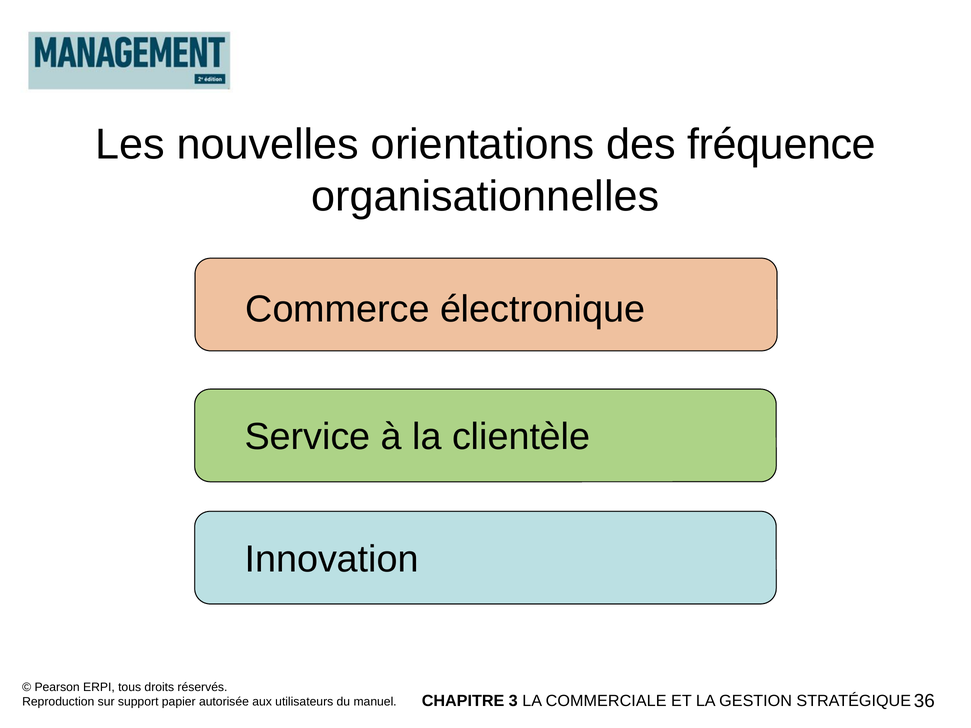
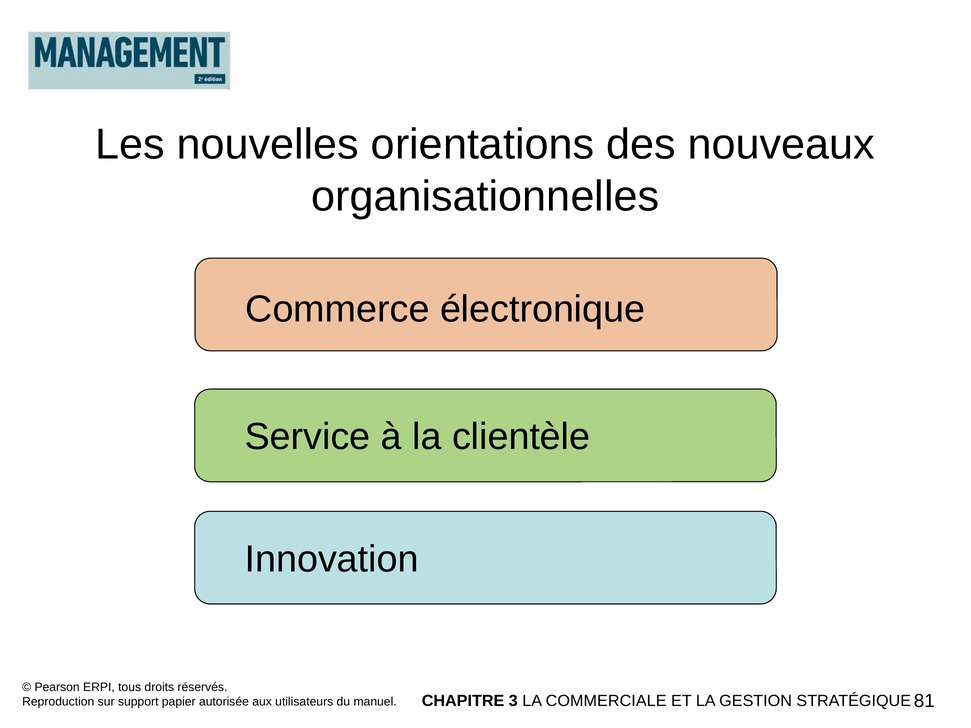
fréquence: fréquence -> nouveaux (781, 145)
36: 36 -> 81 (924, 701)
